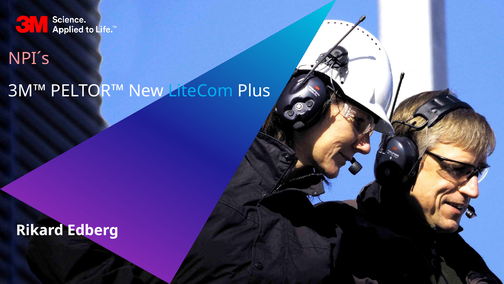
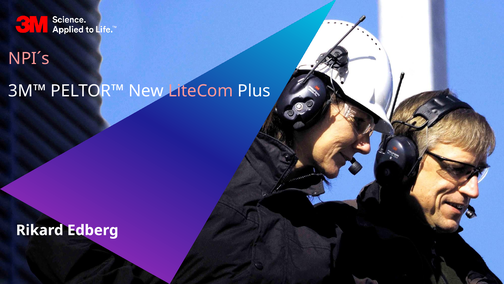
LiteCom colour: light blue -> pink (201, 91)
